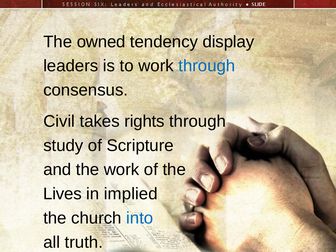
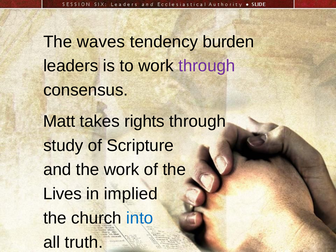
owned: owned -> waves (101, 42)
display: display -> burden (228, 42)
through colour: blue -> purple (207, 66)
Civil: Civil -> Matt (59, 121)
